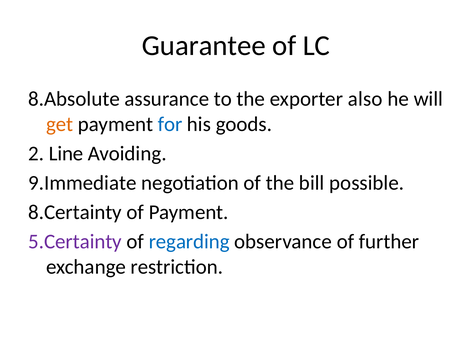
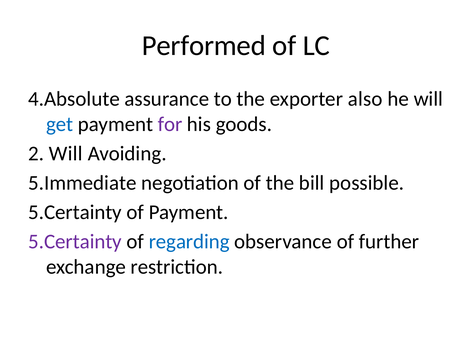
Guarantee: Guarantee -> Performed (204, 46)
8.Absolute: 8.Absolute -> 4.Absolute (74, 99)
get colour: orange -> blue (60, 124)
for colour: blue -> purple (170, 124)
2 Line: Line -> Will (66, 154)
9.Immediate: 9.Immediate -> 5.Immediate (82, 183)
8.Certainty: 8.Certainty -> 5.Certainty (75, 212)
